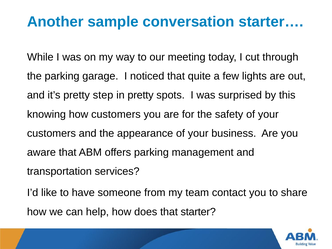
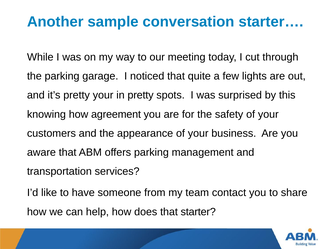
pretty step: step -> your (103, 95)
how customers: customers -> agreement (116, 114)
